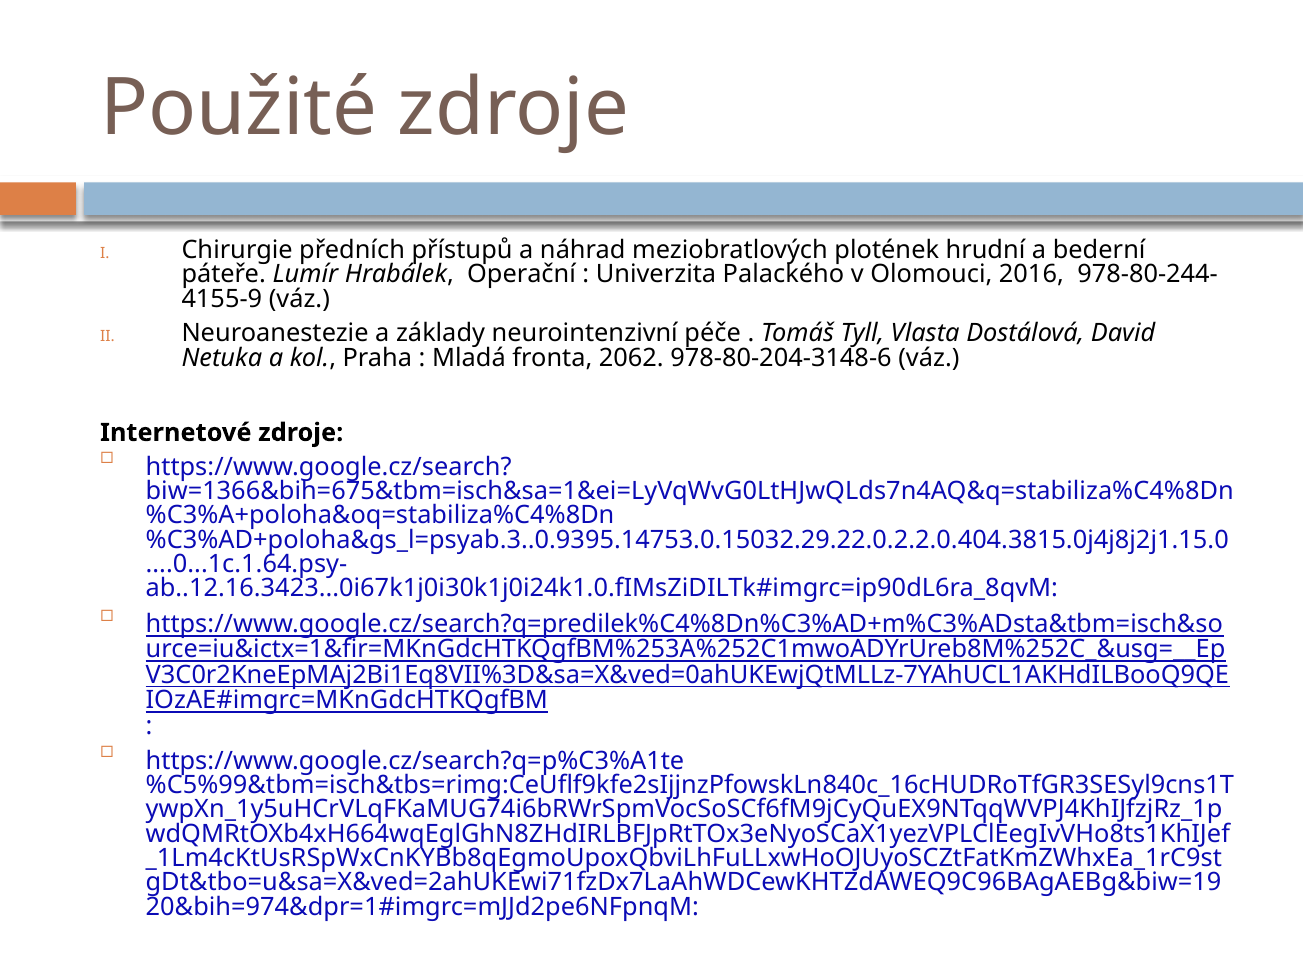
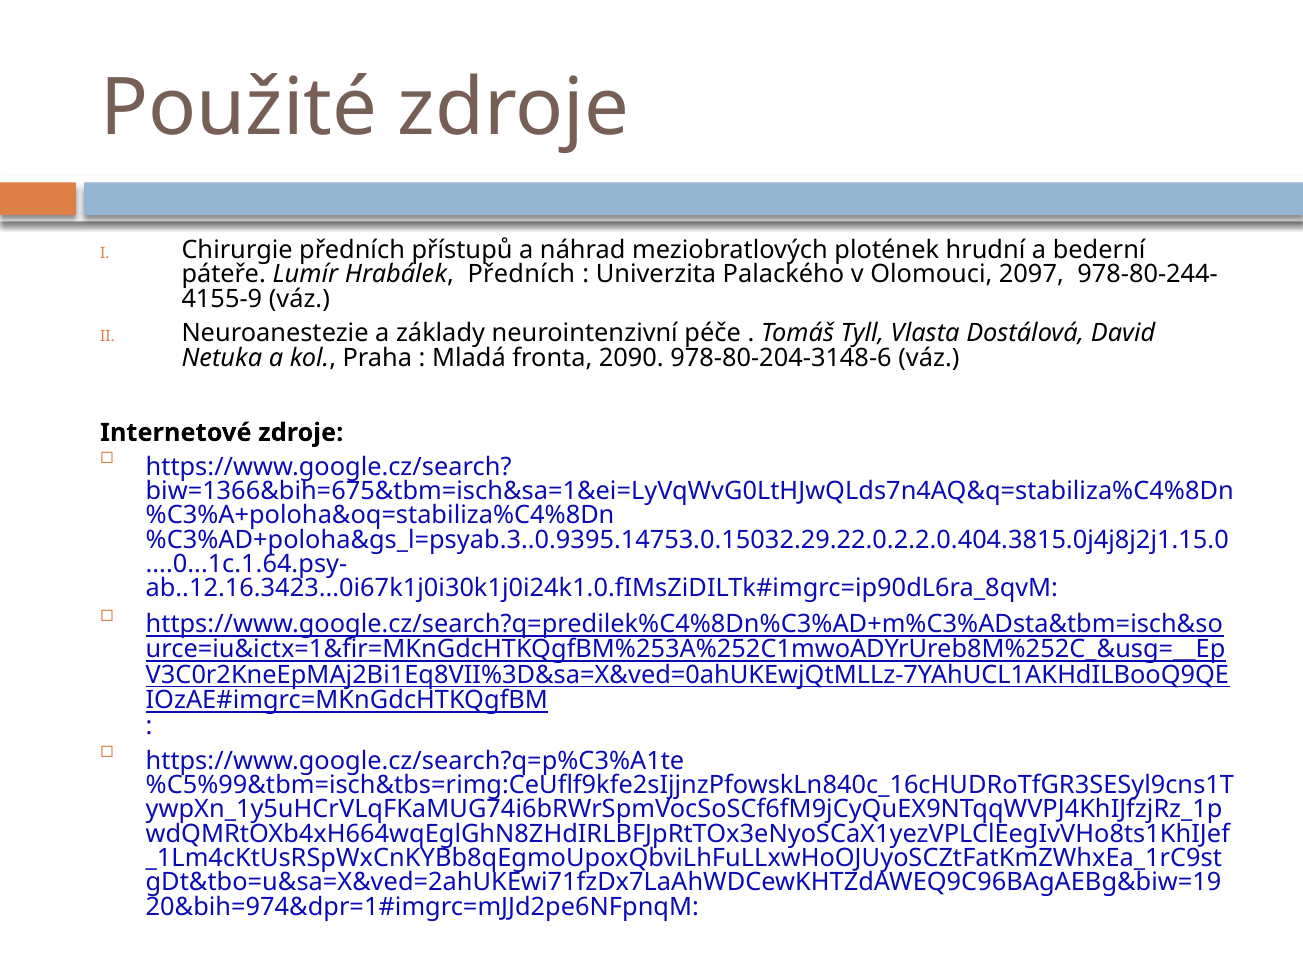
Hrabálek Operační: Operační -> Předních (521, 275)
2016: 2016 -> 2097 (1031, 275)
2062: 2062 -> 2090 (631, 358)
